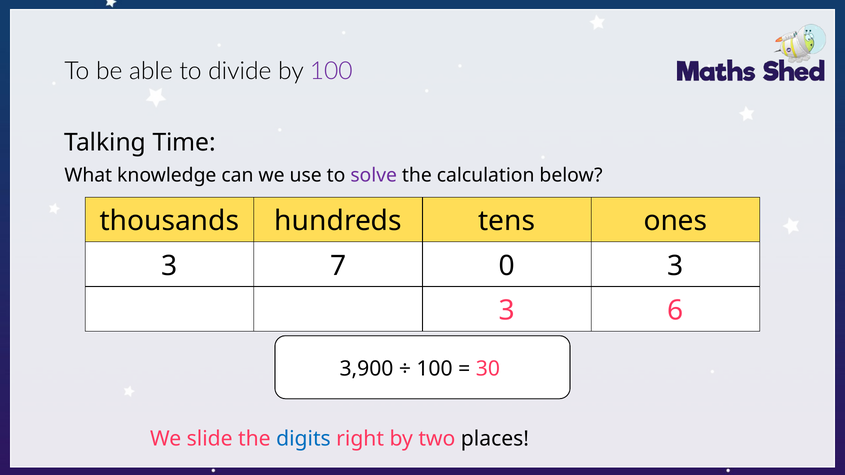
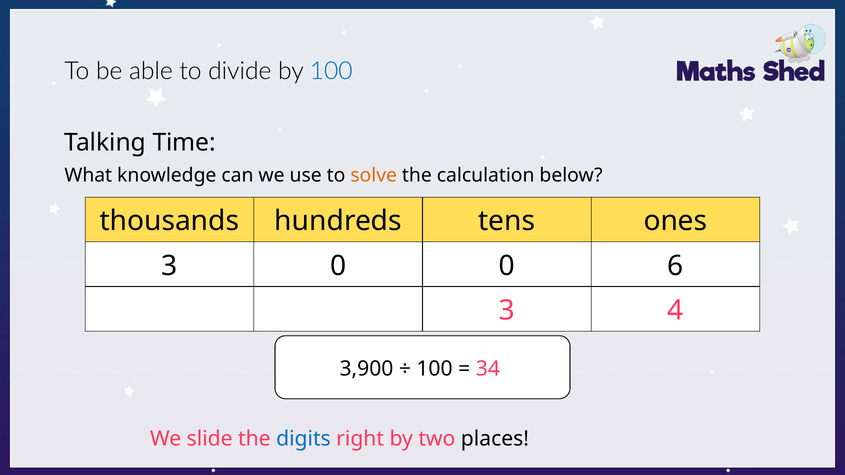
100 colour: purple -> blue (331, 71)
solve colour: purple -> orange (374, 175)
3 7: 7 -> 0 (338, 266)
0 3: 3 -> 6 (676, 266)
6: 6 -> 4 (676, 311)
30: 30 -> 34 (488, 369)
